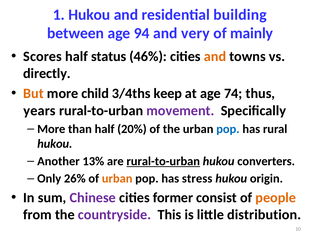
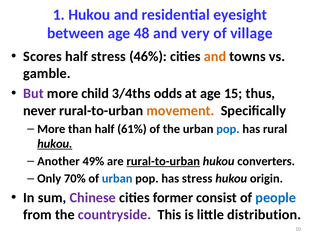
building: building -> eyesight (240, 15)
94: 94 -> 48 (142, 33)
mainly: mainly -> village (251, 33)
half status: status -> stress (108, 56)
directly: directly -> gamble (47, 74)
But colour: orange -> purple (33, 93)
keep: keep -> odds (168, 93)
74: 74 -> 15 (233, 93)
years: years -> never (40, 111)
movement colour: purple -> orange (180, 111)
20%: 20% -> 61% (132, 129)
hukou underline: none -> present (55, 144)
13%: 13% -> 49% (93, 161)
26%: 26% -> 70% (75, 179)
urban colour: orange -> blue (117, 179)
people colour: orange -> blue (276, 198)
